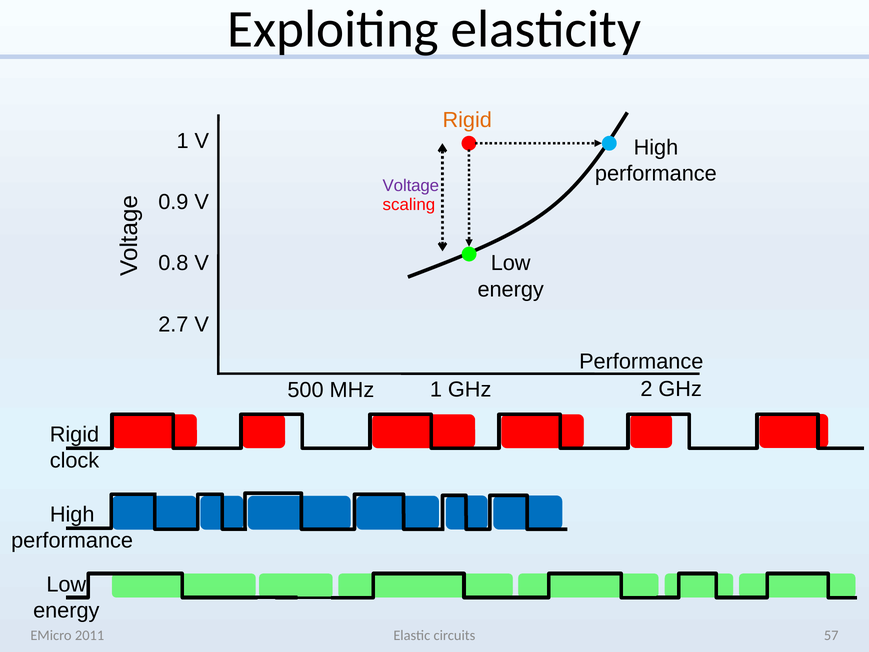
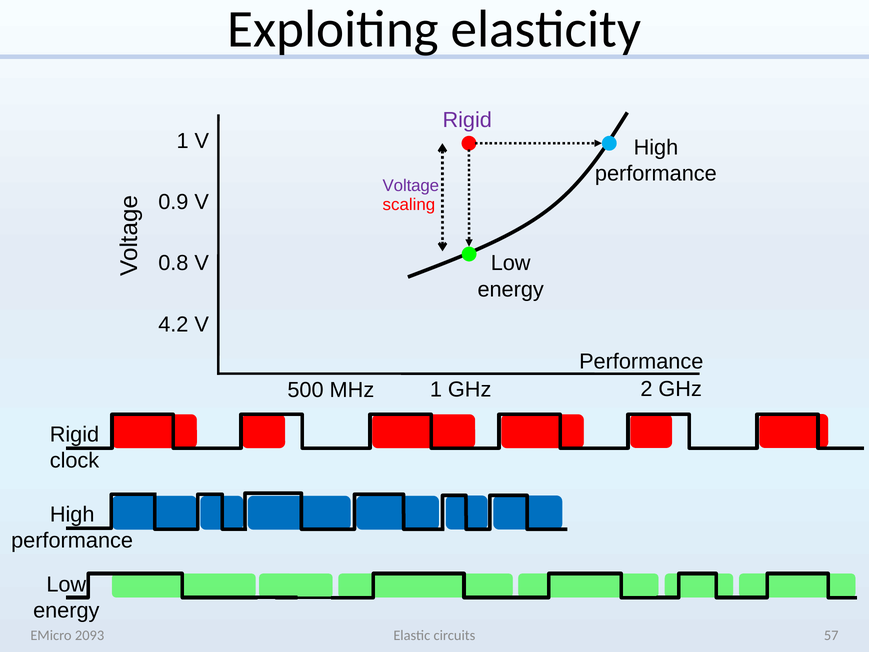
Rigid colour: orange -> purple (467, 120)
2.7: 2.7 -> 4.2 (173, 324)
2011: 2011 -> 2093 (90, 635)
